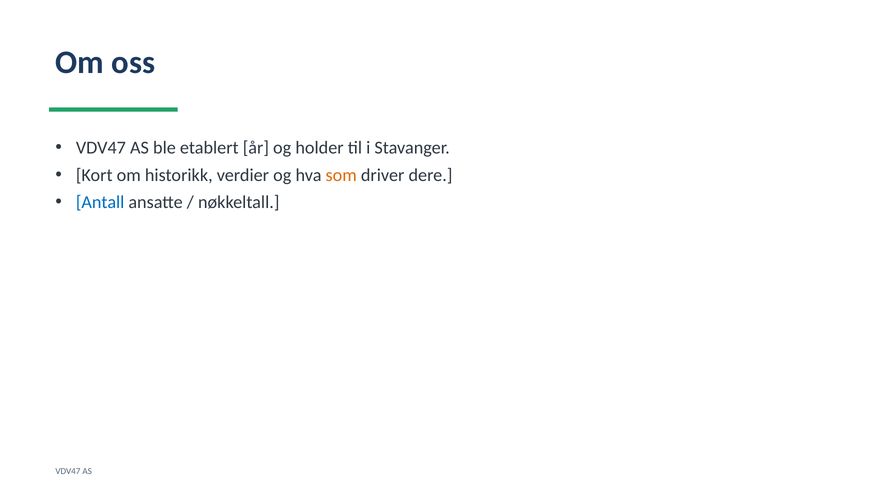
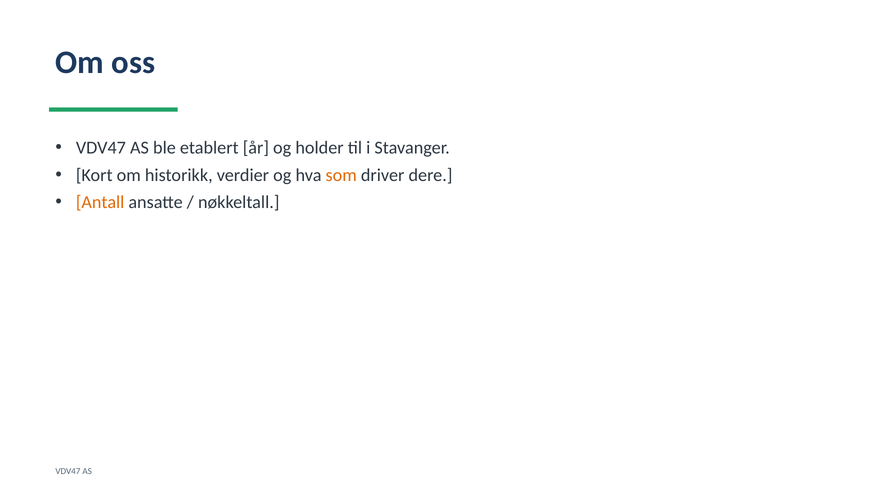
Antall colour: blue -> orange (100, 202)
